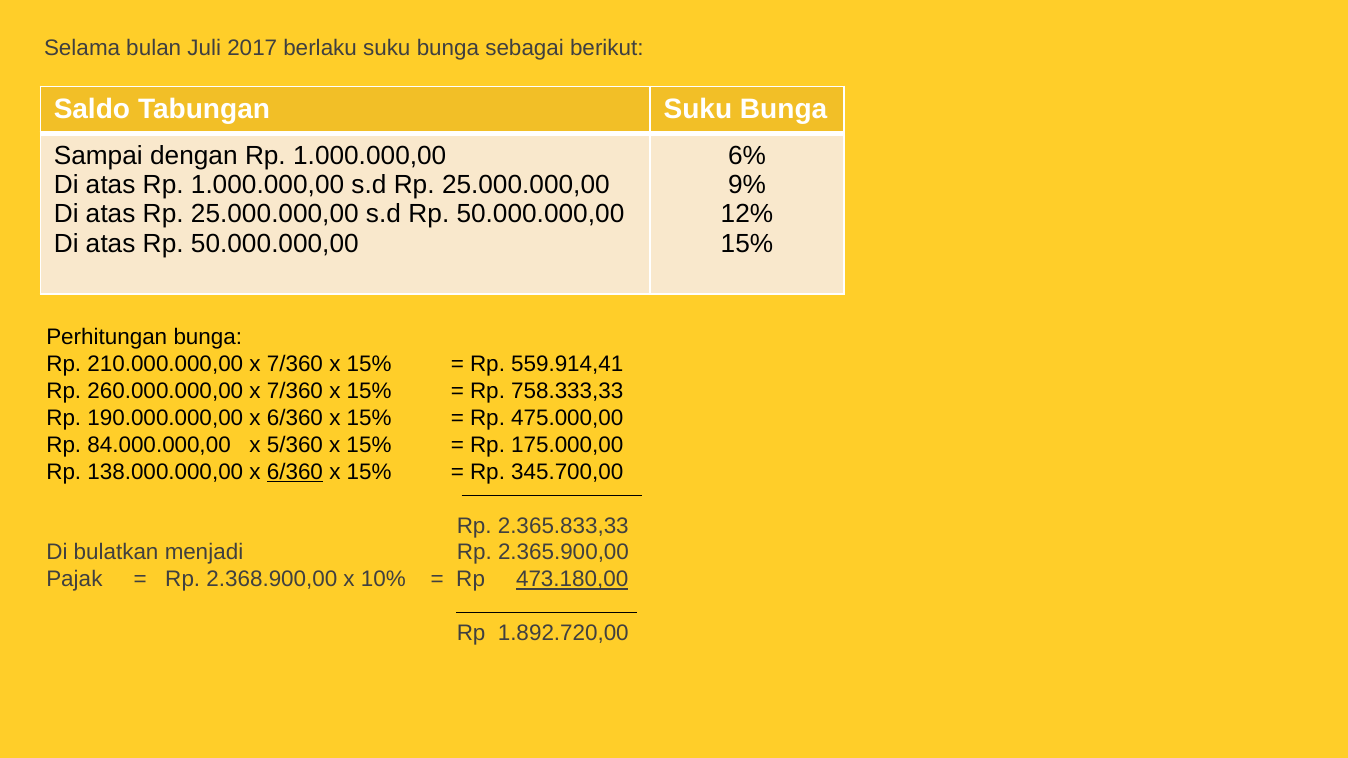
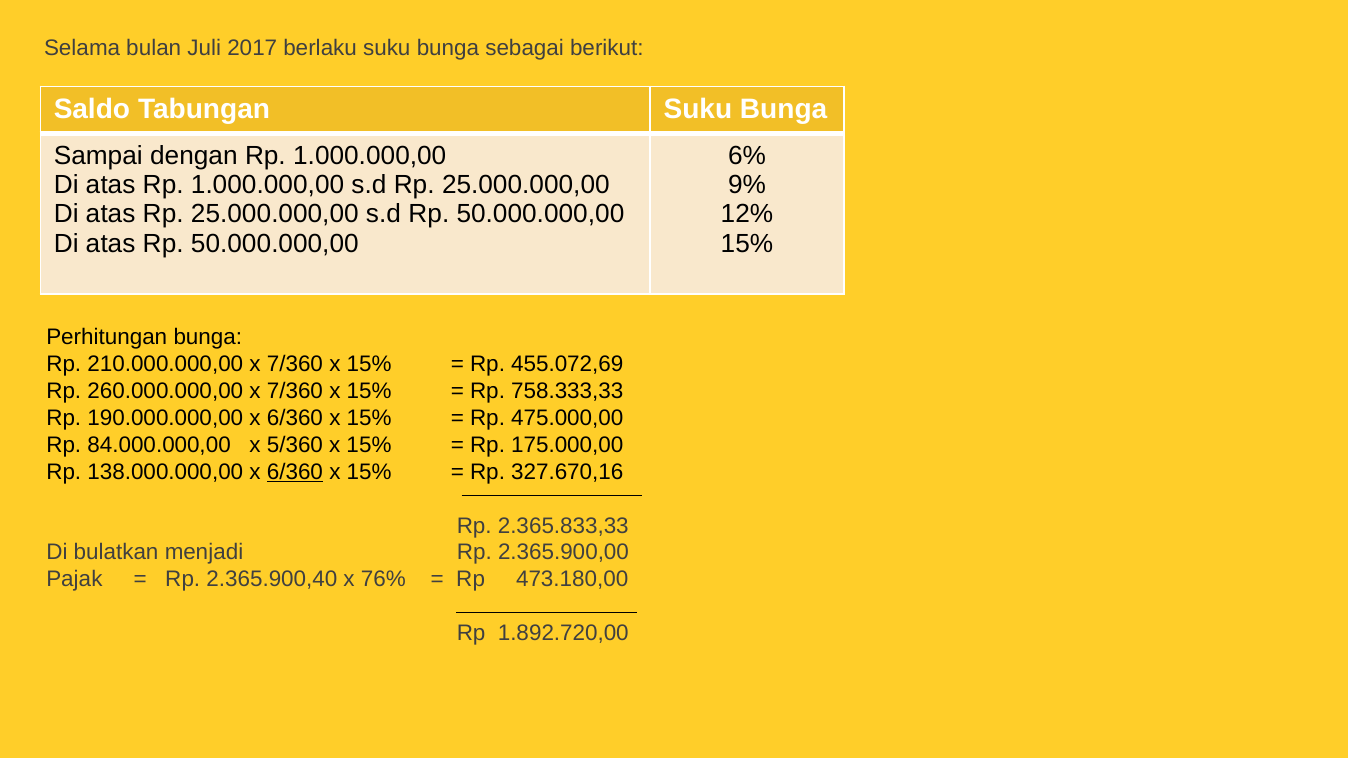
559.914,41: 559.914,41 -> 455.072,69 (567, 364)
345.700,00: 345.700,00 -> 327.670,16 (567, 472)
2.368.900,00: 2.368.900,00 -> 2.365.900,40 (272, 580)
10%: 10% -> 76% (383, 580)
473.180,00 underline: present -> none (572, 580)
